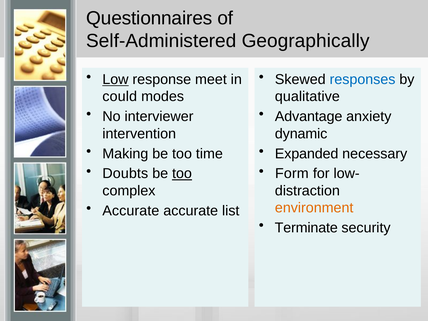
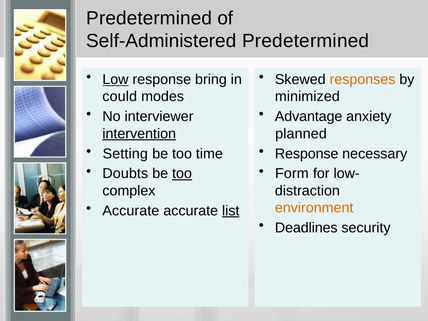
Questionnaires: Questionnaires -> Predetermined (149, 18)
Self-Administered Geographically: Geographically -> Predetermined (306, 41)
meet: meet -> bring (211, 79)
responses colour: blue -> orange (363, 79)
qualitative: qualitative -> minimized (307, 97)
intervention underline: none -> present (139, 134)
dynamic: dynamic -> planned (301, 134)
Making: Making -> Setting (125, 154)
Expanded: Expanded -> Response (307, 154)
list underline: none -> present (231, 211)
Terminate: Terminate -> Deadlines (306, 228)
